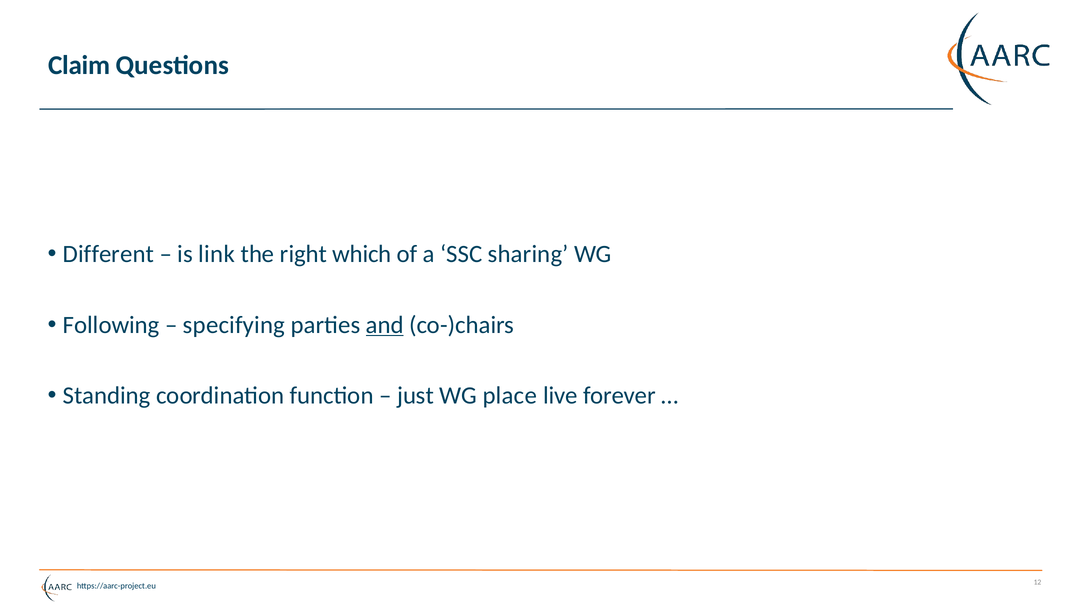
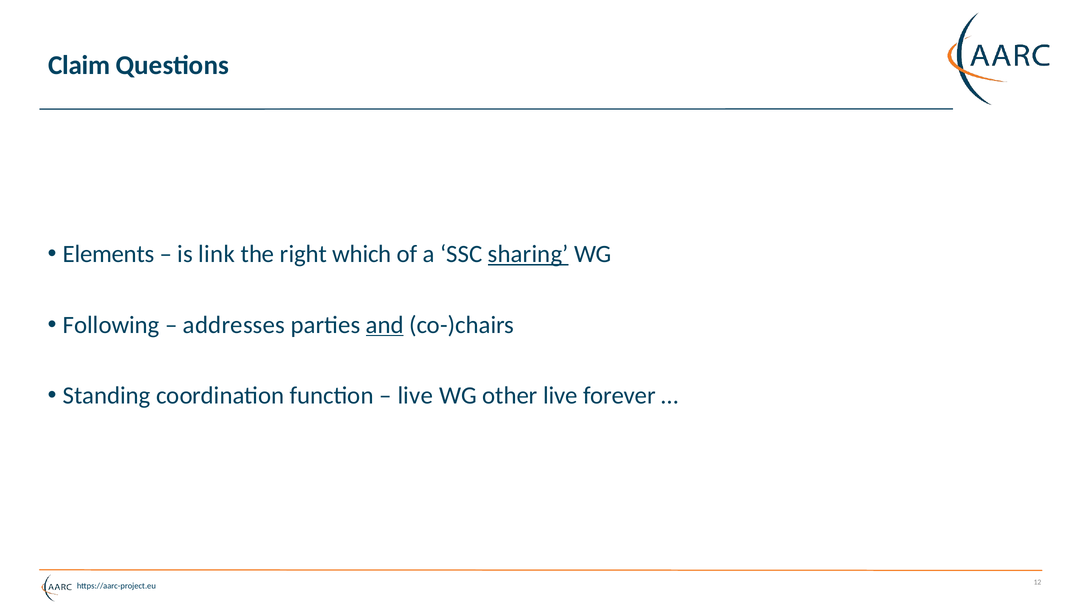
Different: Different -> Elements (109, 254)
sharing underline: none -> present (528, 254)
specifying: specifying -> addresses (234, 325)
just: just -> live (415, 395)
place: place -> other (510, 395)
